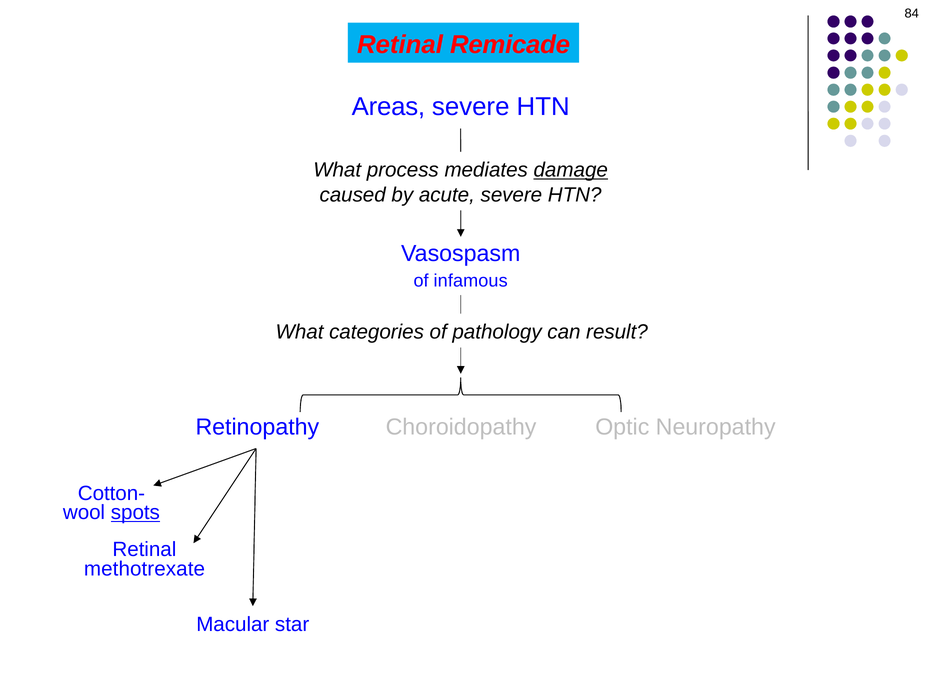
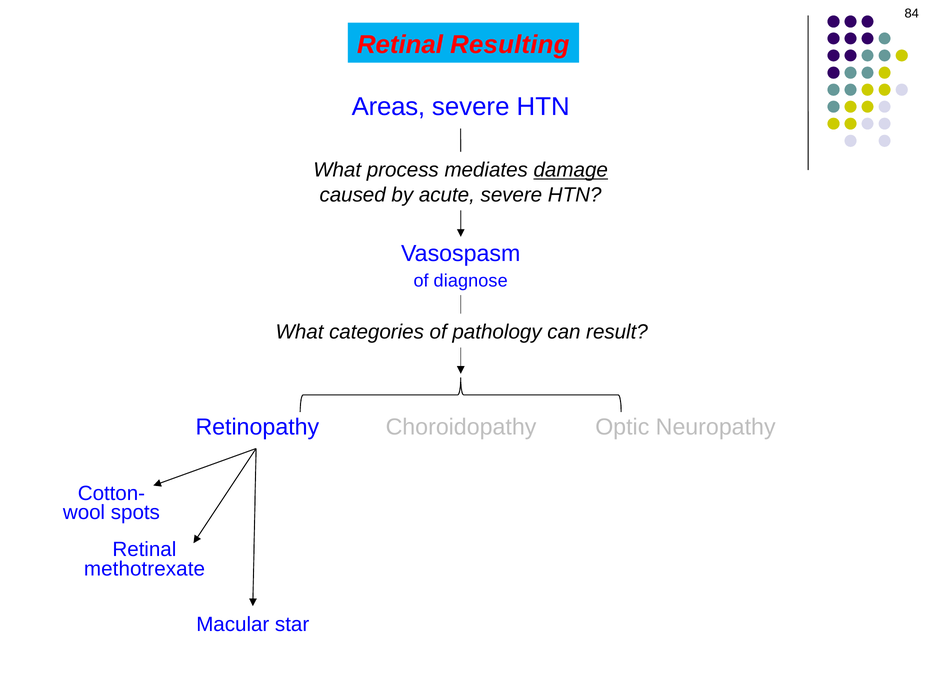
Remicade: Remicade -> Resulting (510, 45)
infamous: infamous -> diagnose (471, 281)
spots underline: present -> none (135, 513)
